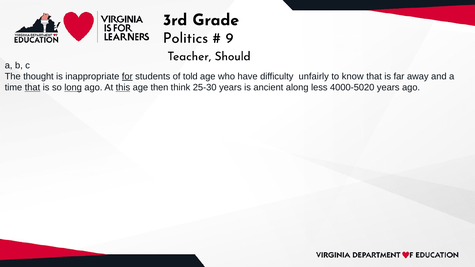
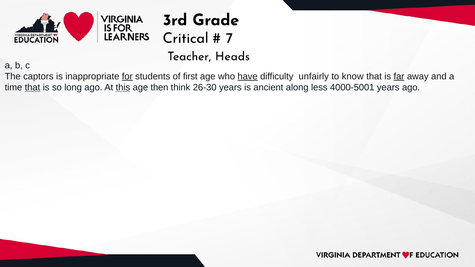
Politics: Politics -> Critical (186, 38)
9: 9 -> 7 (229, 38)
Should: Should -> Heads (232, 56)
thought: thought -> captors (38, 77)
told: told -> first (190, 77)
have underline: none -> present (248, 77)
far underline: none -> present (399, 77)
long underline: present -> none (73, 88)
25-30: 25-30 -> 26-30 (205, 88)
4000-5020: 4000-5020 -> 4000-5001 (352, 88)
